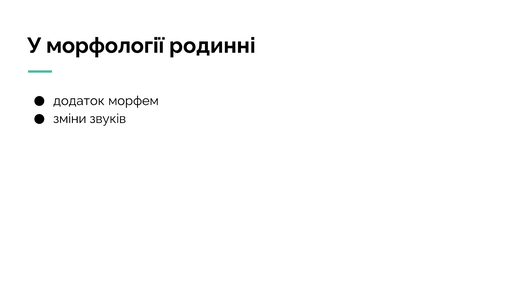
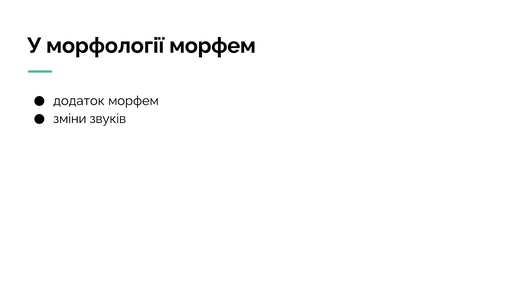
морфології родинні: родинні -> морфем (212, 46)
